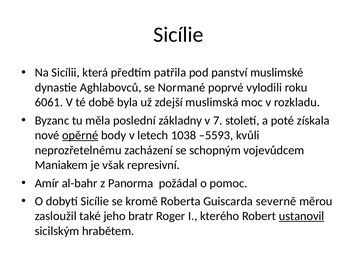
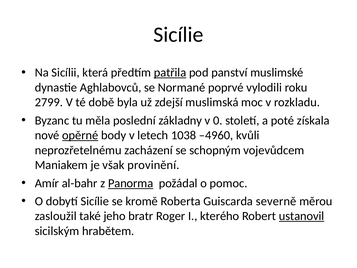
patřila underline: none -> present (170, 73)
6061: 6061 -> 2799 (49, 102)
7: 7 -> 0 (218, 120)
–5593: –5593 -> –4960 (216, 135)
represivní: represivní -> provinění (153, 165)
Panorma underline: none -> present (131, 183)
